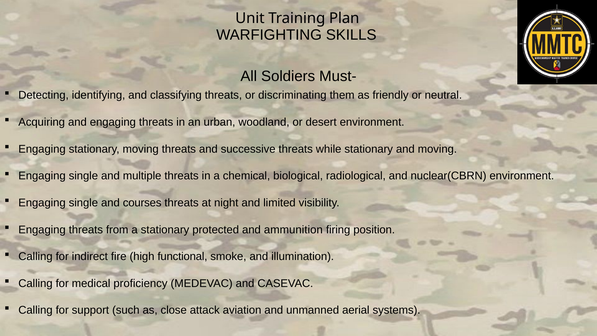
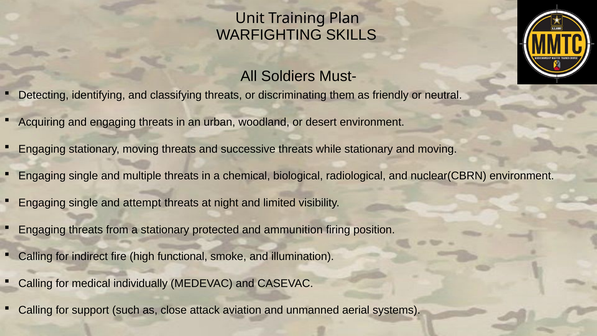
courses: courses -> attempt (142, 203)
proficiency: proficiency -> individually (141, 283)
